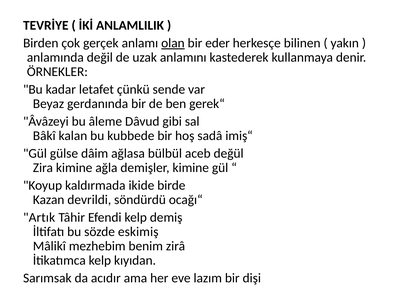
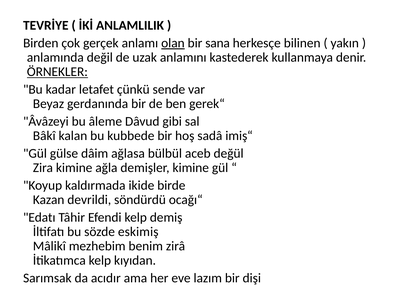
eder: eder -> sana (218, 43)
ÖRNEKLER underline: none -> present (57, 72)
Artık: Artık -> Edatı (39, 217)
